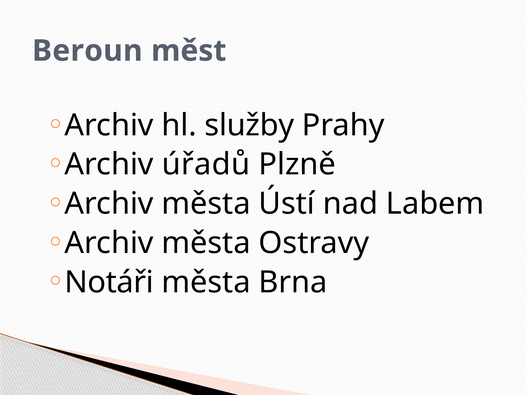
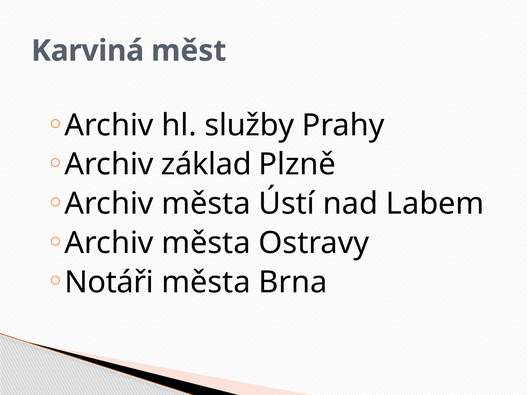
Beroun: Beroun -> Karviná (88, 51)
úřadů: úřadů -> základ (206, 165)
